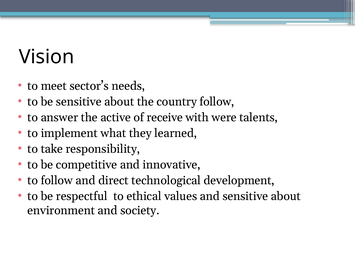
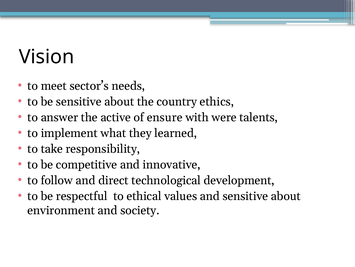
country follow: follow -> ethics (217, 102)
receive: receive -> ensure (165, 117)
